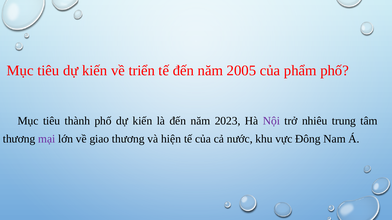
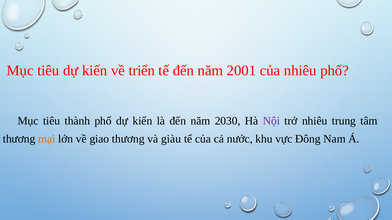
2005: 2005 -> 2001 (241, 71)
của phẩm: phẩm -> nhiêu (300, 71)
2023: 2023 -> 2030 (228, 121)
mại colour: purple -> orange (47, 139)
hiện: hiện -> giàu (171, 139)
